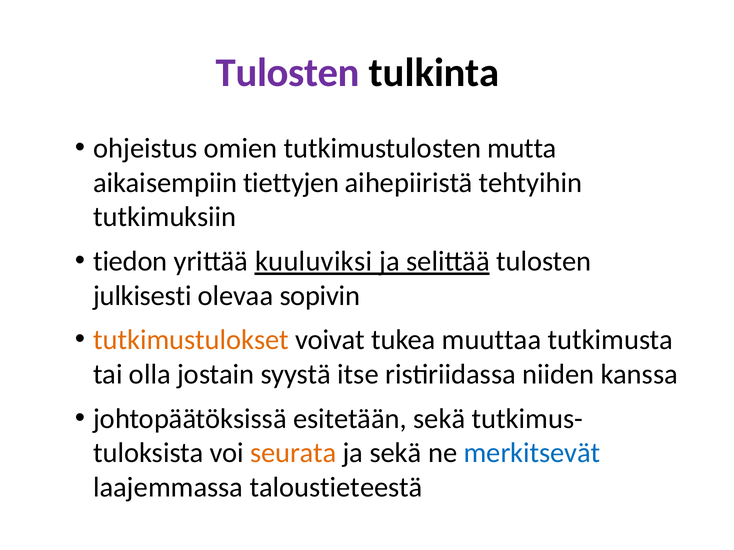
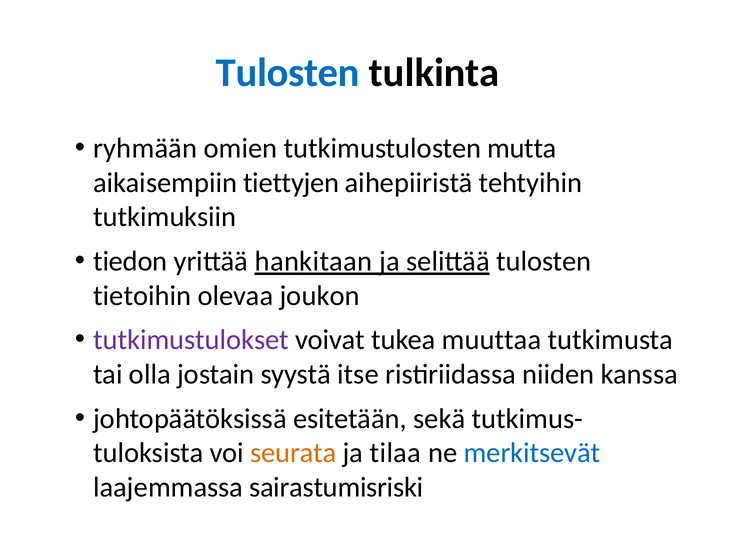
Tulosten colour: purple -> blue (288, 73)
ohjeistus: ohjeistus -> ryhmään (145, 149)
kuuluviksi: kuuluviksi -> hankitaan (314, 262)
julkisesti: julkisesti -> tietoihin (142, 296)
sopivin: sopivin -> joukon (320, 296)
tutkimustulokset colour: orange -> purple (191, 340)
ja sekä: sekä -> tilaa (395, 453)
taloustieteestä: taloustieteestä -> sairastumisriski (336, 488)
